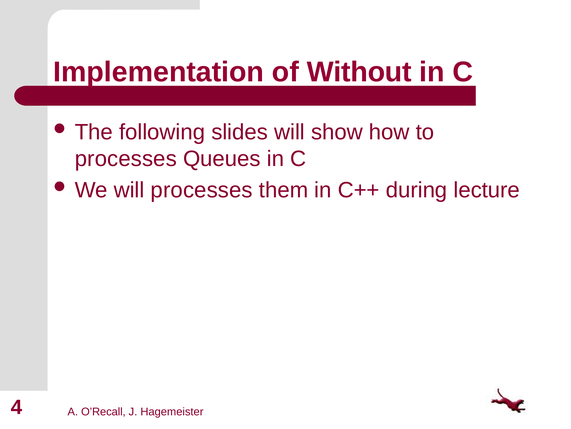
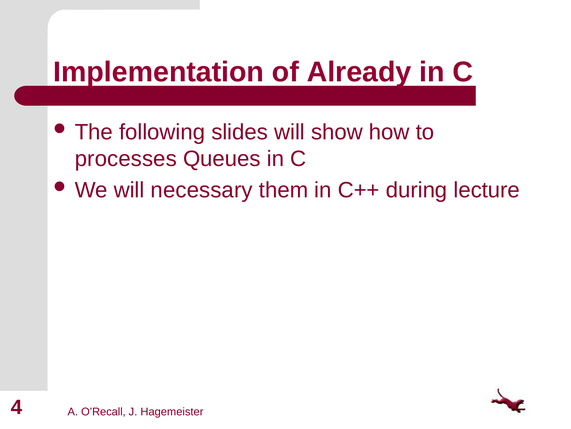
Without: Without -> Already (359, 72)
will processes: processes -> necessary (202, 190)
